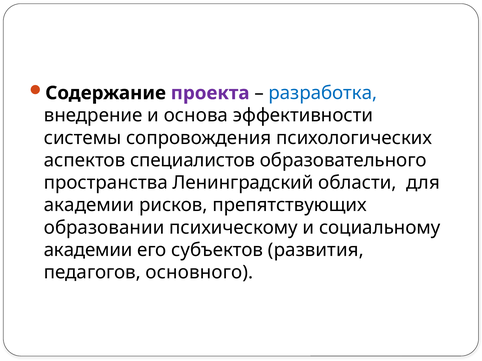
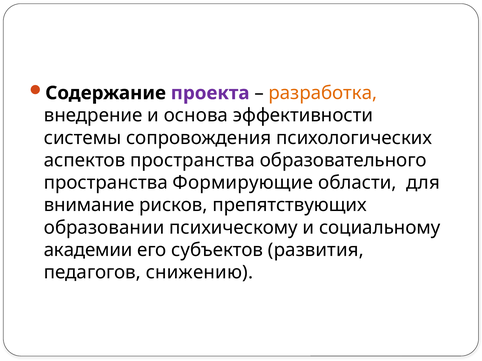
разработка colour: blue -> orange (323, 93)
аспектов специалистов: специалистов -> пространства (193, 161)
Ленинградский: Ленинградский -> Формирующие (243, 183)
академии: академии -> внимание (89, 205)
основного: основного -> снижению (199, 273)
